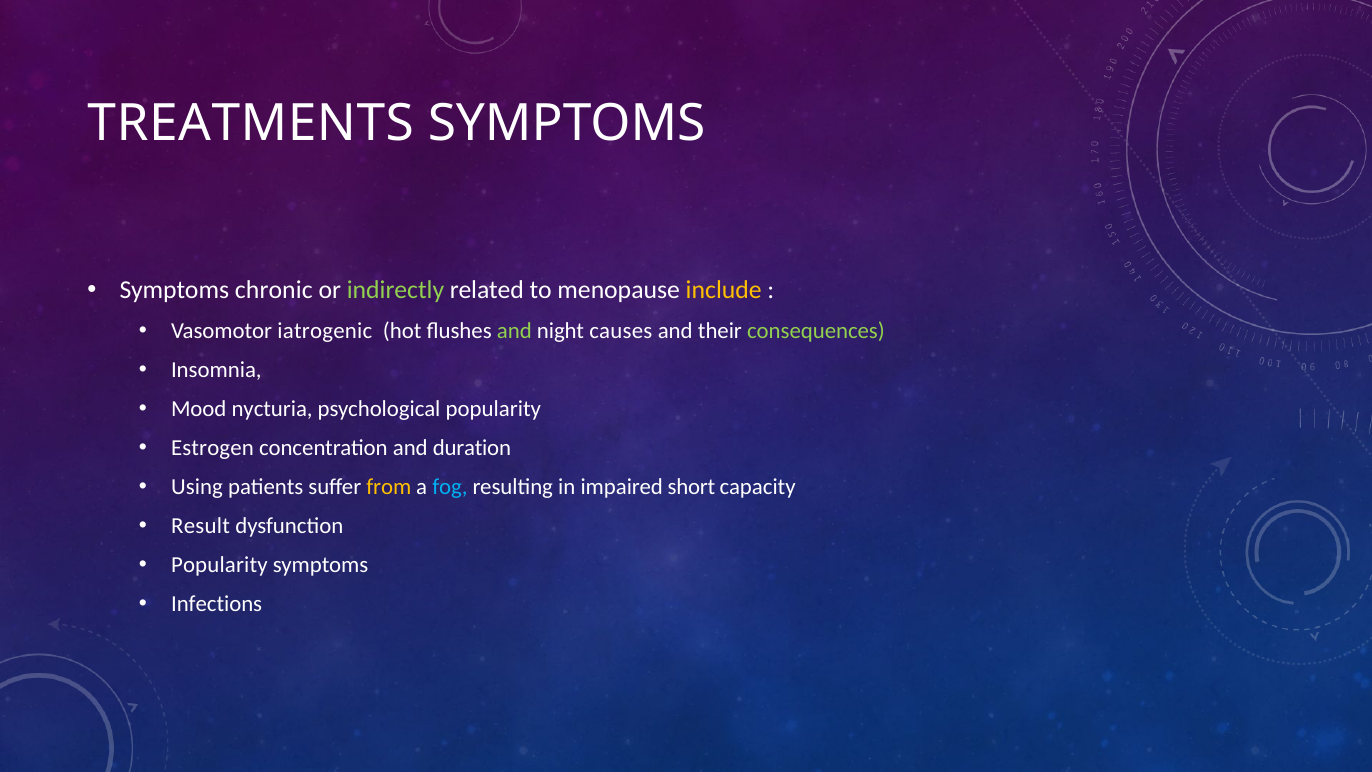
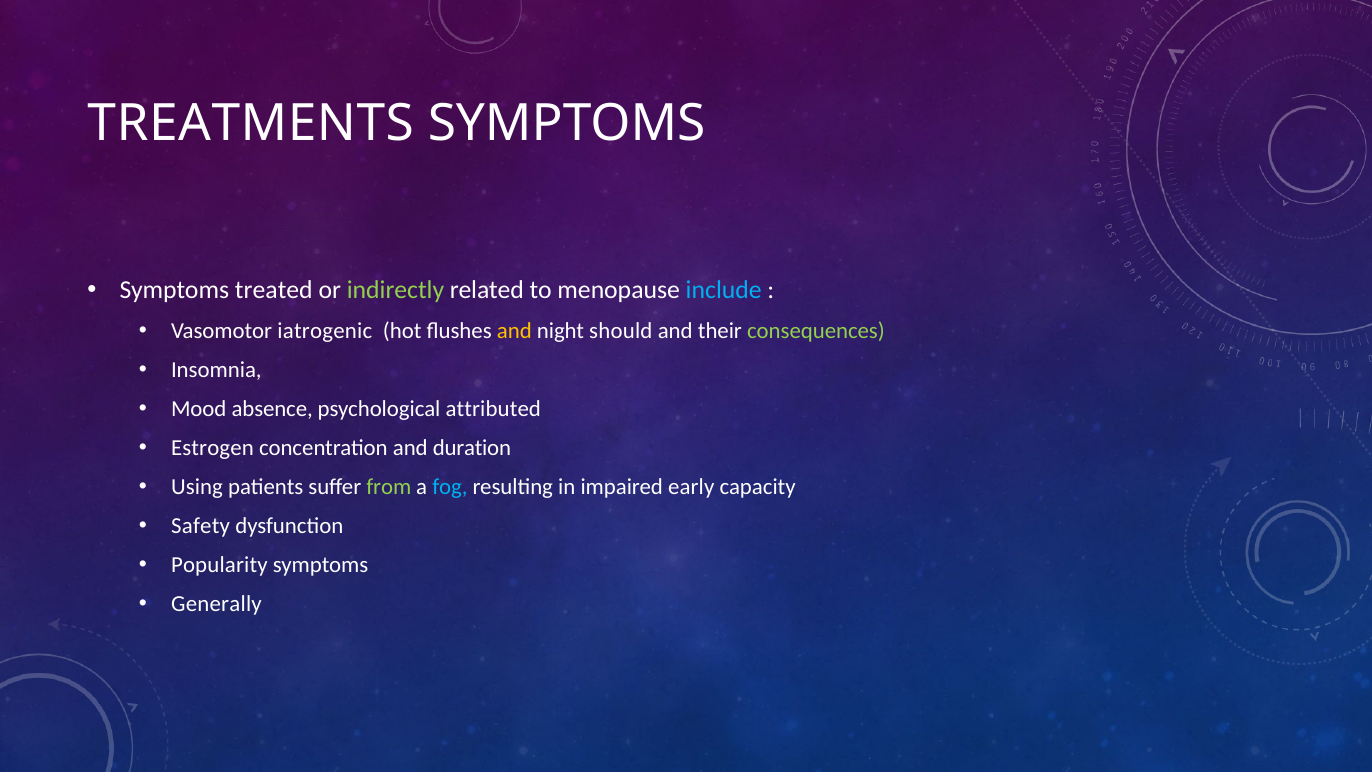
chronic: chronic -> treated (274, 290)
include colour: yellow -> light blue (724, 290)
and colour: light green -> yellow (514, 331)
causes: causes -> should (621, 331)
nycturia: nycturia -> absence (272, 409)
psychological popularity: popularity -> attributed (493, 409)
from colour: yellow -> light green (389, 487)
short: short -> early (691, 487)
Result: Result -> Safety (201, 526)
Infections: Infections -> Generally (216, 604)
